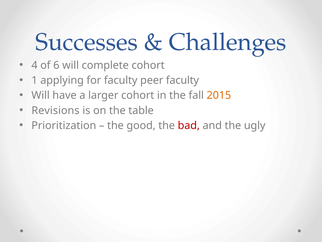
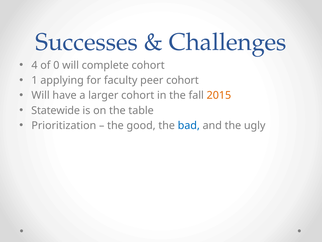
6: 6 -> 0 (56, 65)
peer faculty: faculty -> cohort (182, 80)
Revisions: Revisions -> Statewide (56, 110)
bad colour: red -> blue (189, 125)
